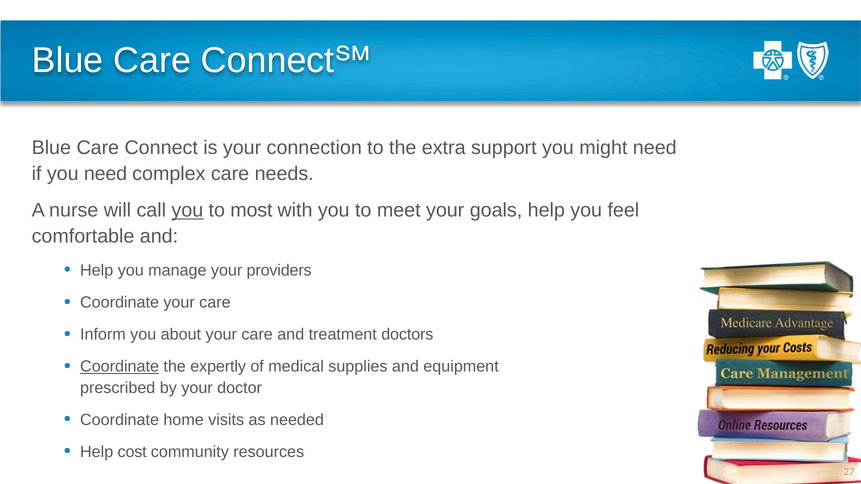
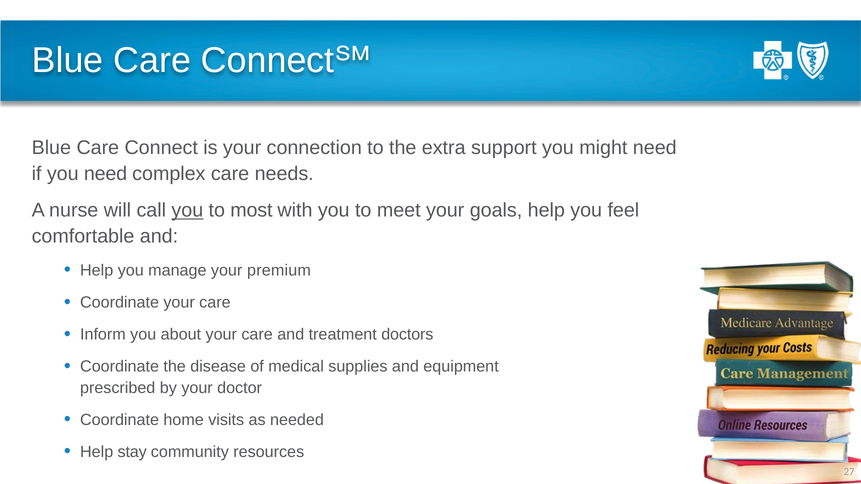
providers: providers -> premium (279, 271)
Coordinate underline: present -> none (120, 367)
expertly: expertly -> disease (218, 367)
cost: cost -> stay (132, 452)
